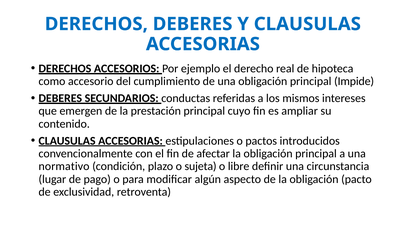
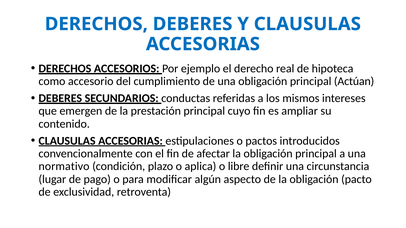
Impide: Impide -> Actúan (354, 81)
sujeta: sujeta -> aplica (200, 167)
